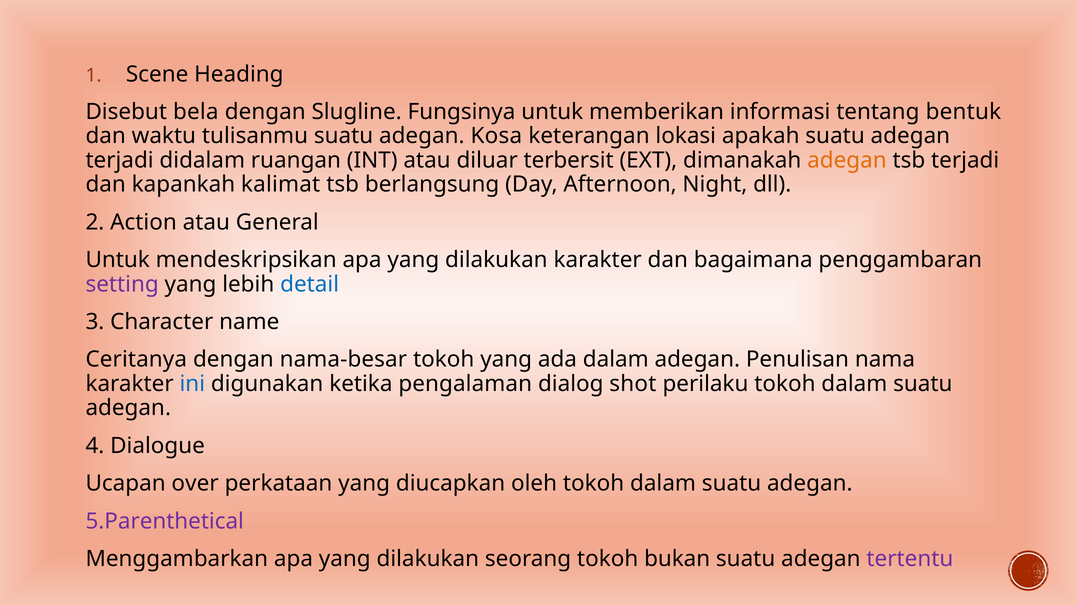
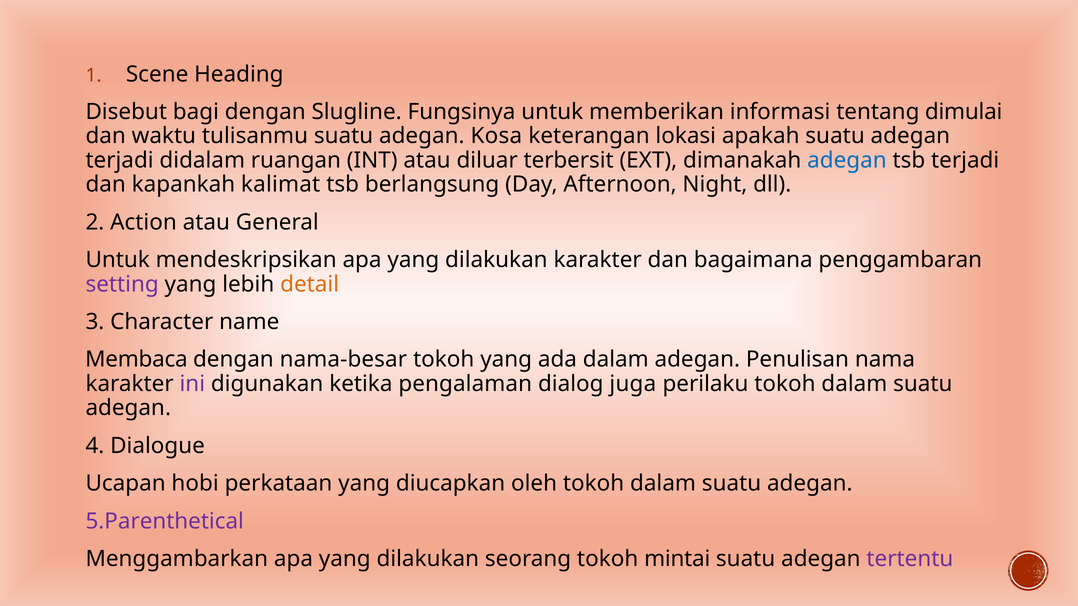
bela: bela -> bagi (196, 112)
bentuk: bentuk -> dimulai (964, 112)
adegan colour: orange -> blue (847, 160)
detail colour: blue -> orange (310, 284)
Ceritanya: Ceritanya -> Membaca (136, 360)
ini colour: blue -> purple (192, 384)
shot: shot -> juga (633, 384)
over: over -> hobi (195, 484)
bukan: bukan -> mintai (677, 559)
